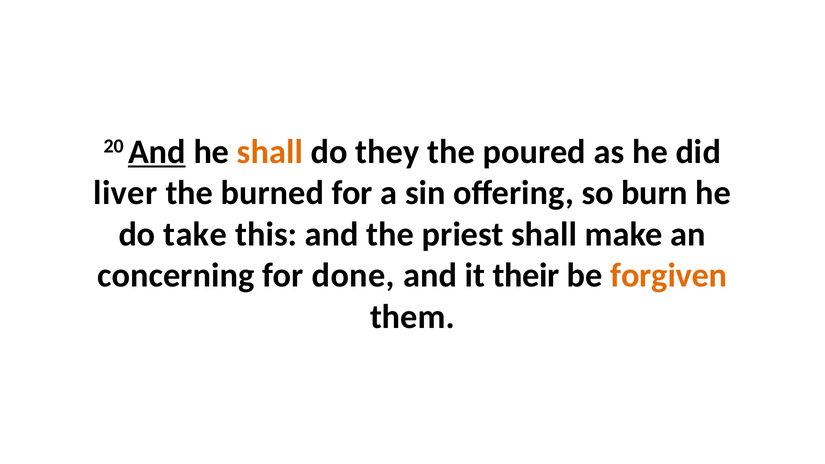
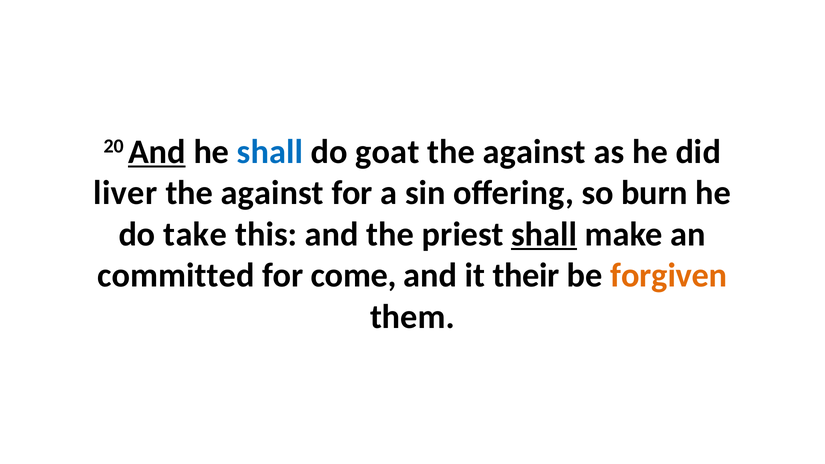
shall colour: orange -> blue (270, 152)
they: they -> goat (387, 152)
poured: poured -> against (534, 152)
burned: burned -> against (272, 193)
shall underline: none -> present (544, 234)
concerning: concerning -> committed (176, 276)
done: done -> come (354, 276)
